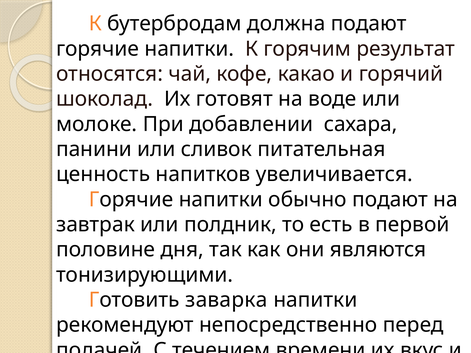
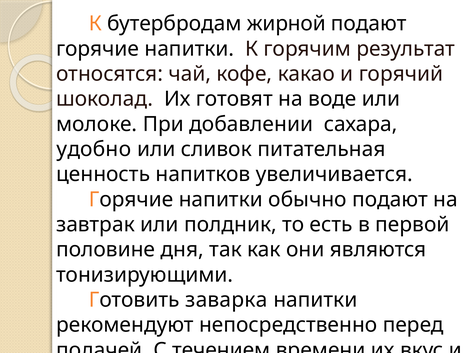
должна: должна -> жирной (286, 24)
панини: панини -> удобно (94, 149)
